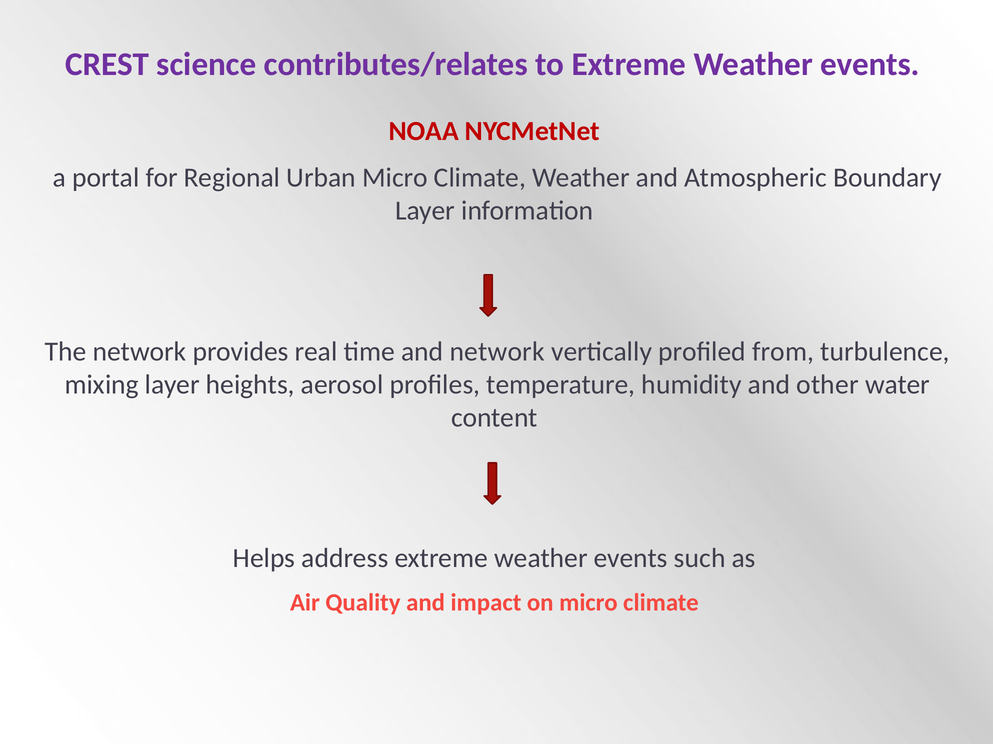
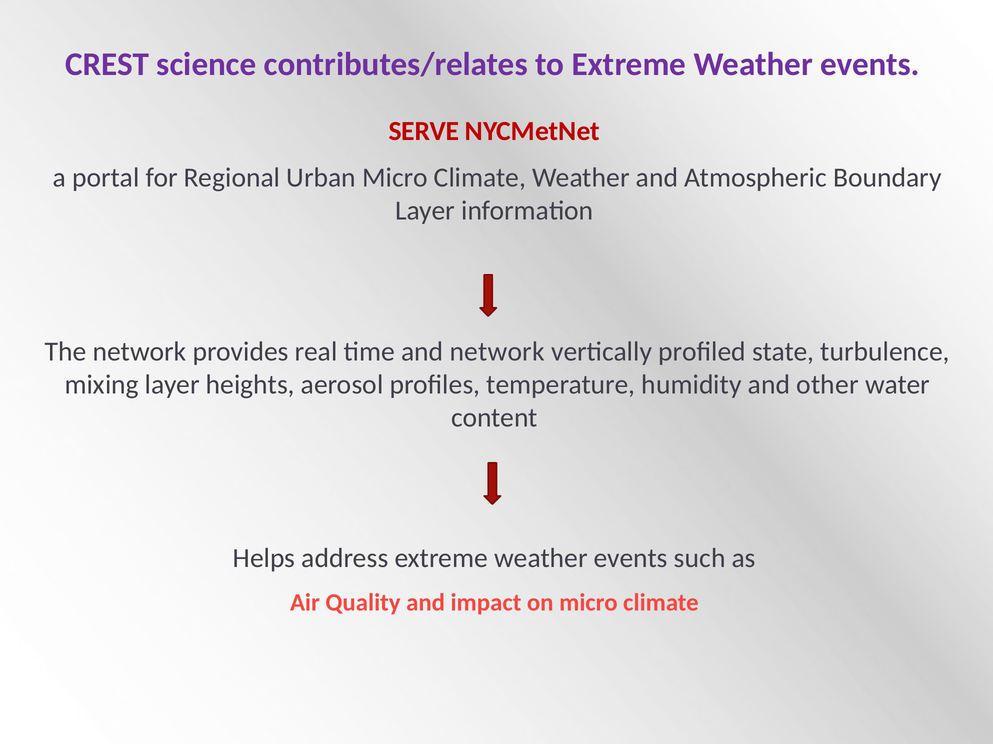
NOAA: NOAA -> SERVE (424, 131)
from: from -> state (783, 352)
